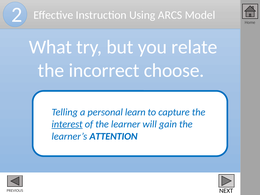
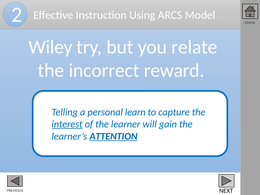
What: What -> Wiley (51, 47)
choose: choose -> reward (174, 70)
ATTENTION underline: none -> present (114, 136)
